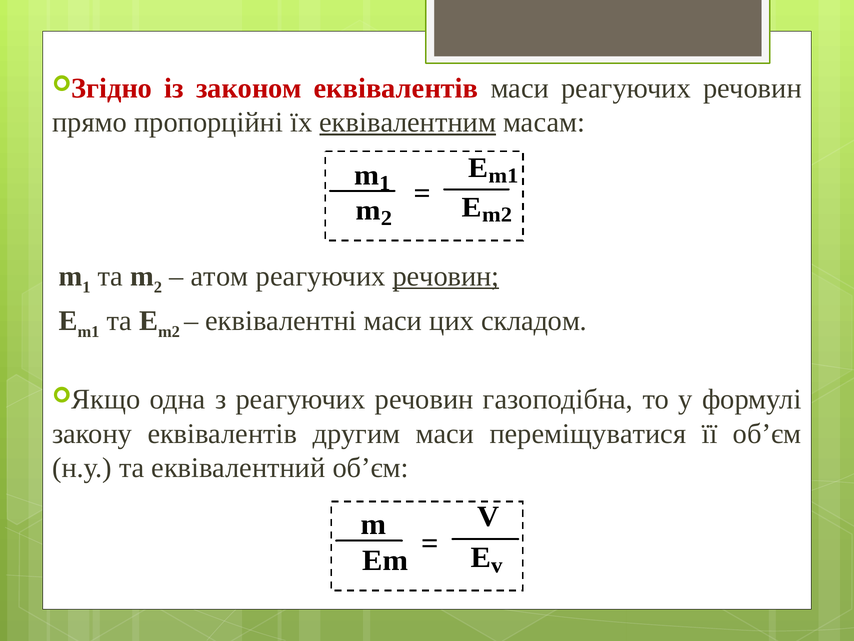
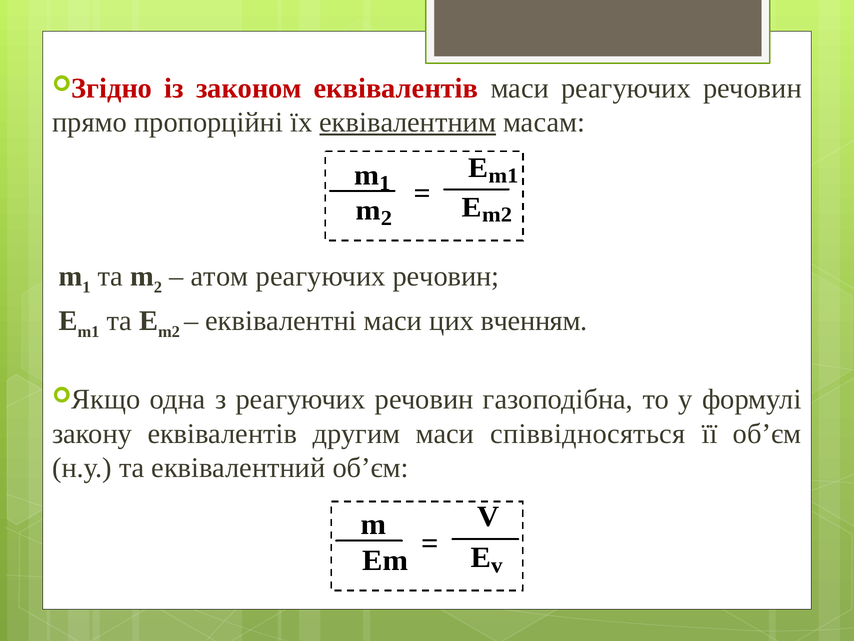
речовин underline: present -> none (446, 276)
складом: складом -> вченням (534, 320)
переміщуватися: переміщуватися -> співвідносяться (588, 433)
